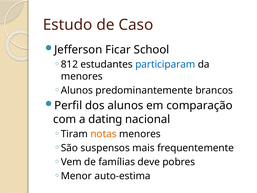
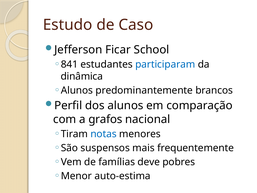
812: 812 -> 841 (69, 64)
menores: menores -> dinâmica (82, 76)
dating: dating -> grafos (105, 119)
notas colour: orange -> blue (104, 134)
